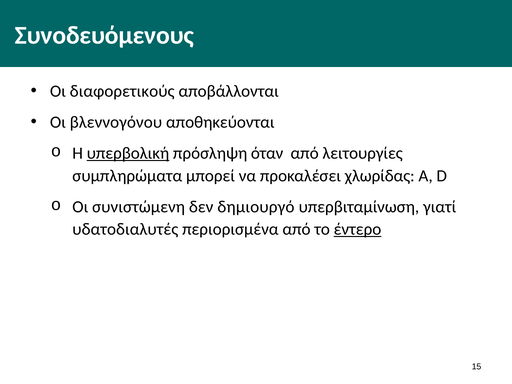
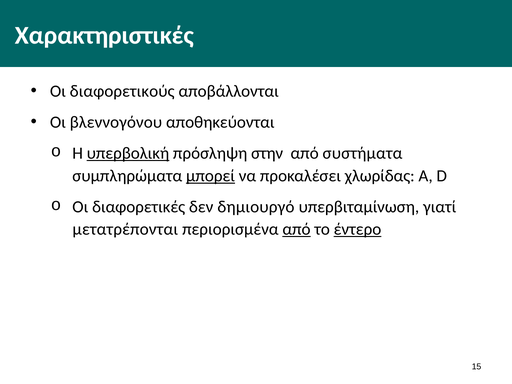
Συνοδευόμενους: Συνοδευόμενους -> Χαρακτηριστικές (104, 35)
όταν: όταν -> στην (267, 153)
λειτουργίες: λειτουργίες -> συστήματα (362, 153)
μπορεί underline: none -> present (211, 176)
συνιστώμενη: συνιστώμενη -> διαφορετικές (139, 207)
υδατοδιαλυτές: υδατοδιαλυτές -> μετατρέπονται (125, 229)
από underline: none -> present (296, 229)
